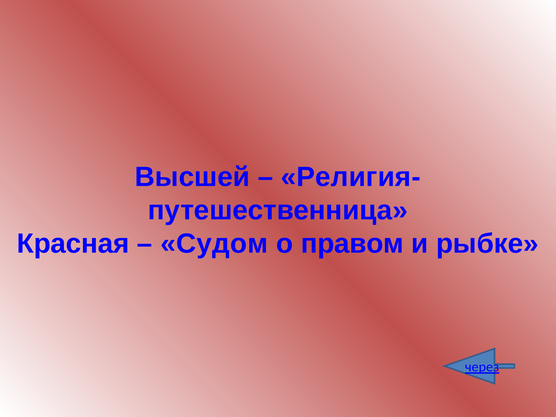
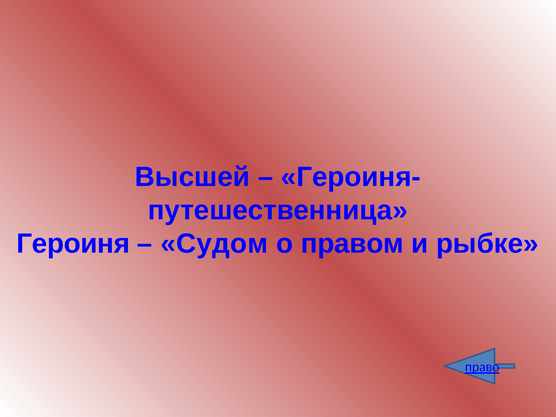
Религия-: Религия- -> Героиня- (351, 177)
Красная: Красная -> Героиня (73, 244)
через: через -> право (482, 367)
